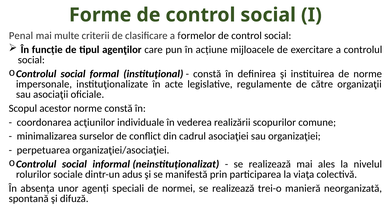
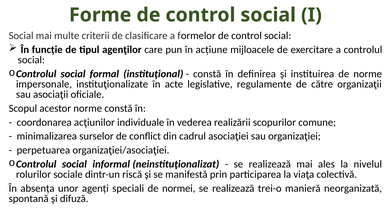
Penal: Penal -> Social (21, 36)
adus: adus -> riscă (132, 174)
